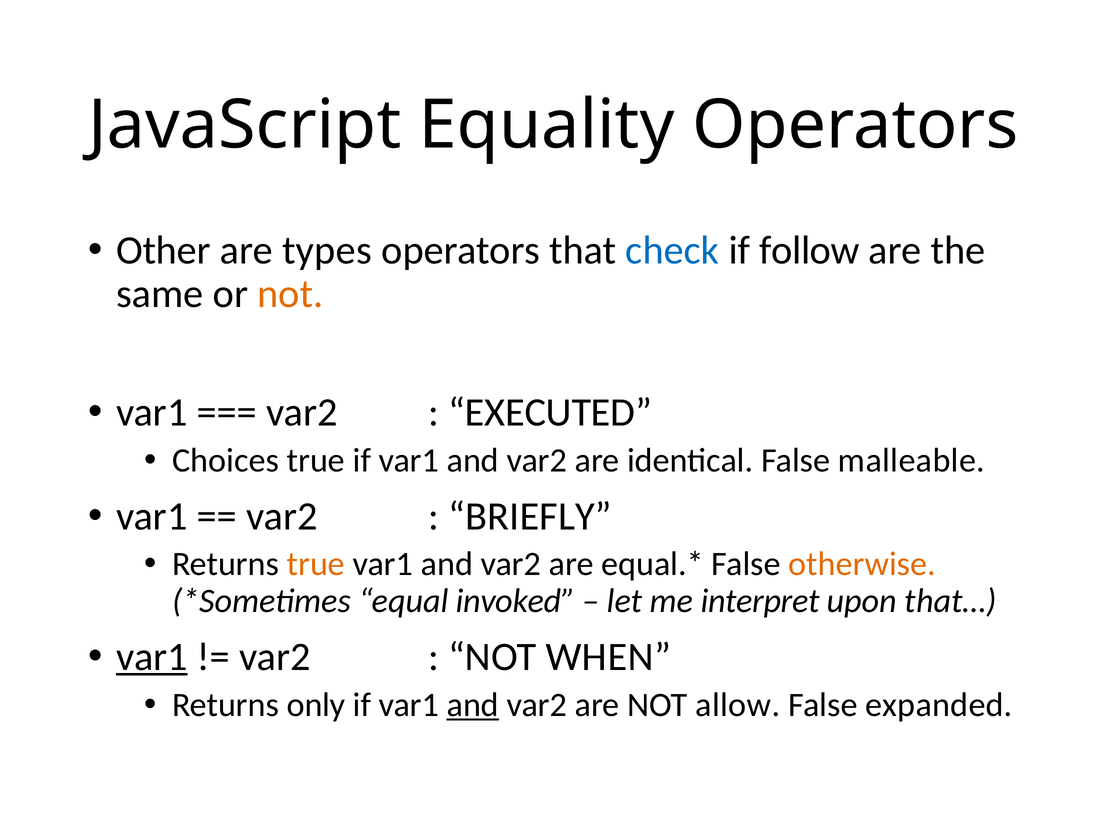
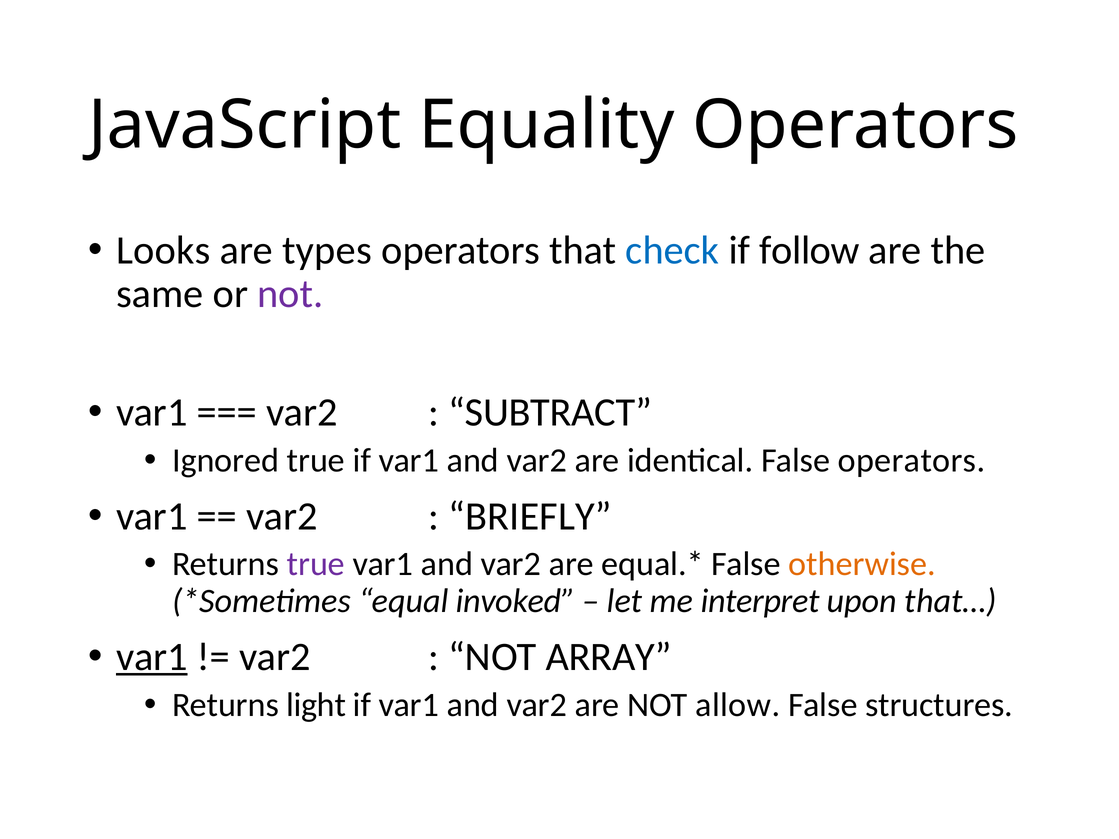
Other: Other -> Looks (163, 251)
not colour: orange -> purple (290, 294)
EXECUTED: EXECUTED -> SUBTRACT (550, 413)
Choices: Choices -> Ignored (226, 461)
False malleable: malleable -> operators (912, 461)
true colour: orange -> purple (316, 564)
WHEN: WHEN -> ARRAY (609, 657)
only: only -> light (316, 705)
and underline: present -> none (473, 705)
expanded: expanded -> structures (939, 705)
